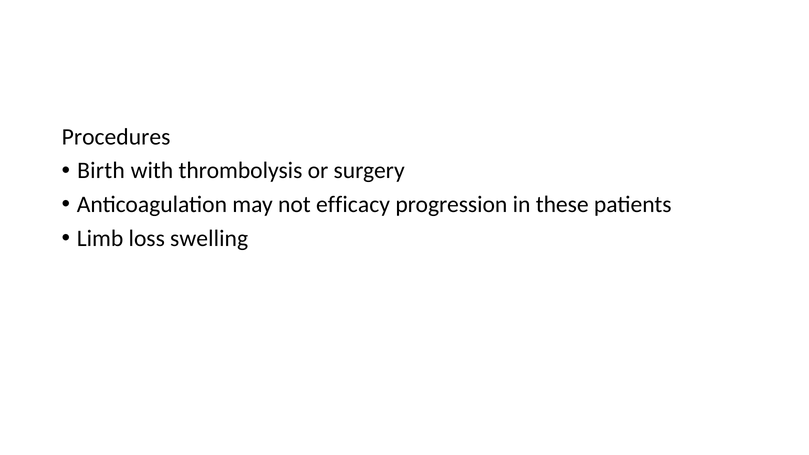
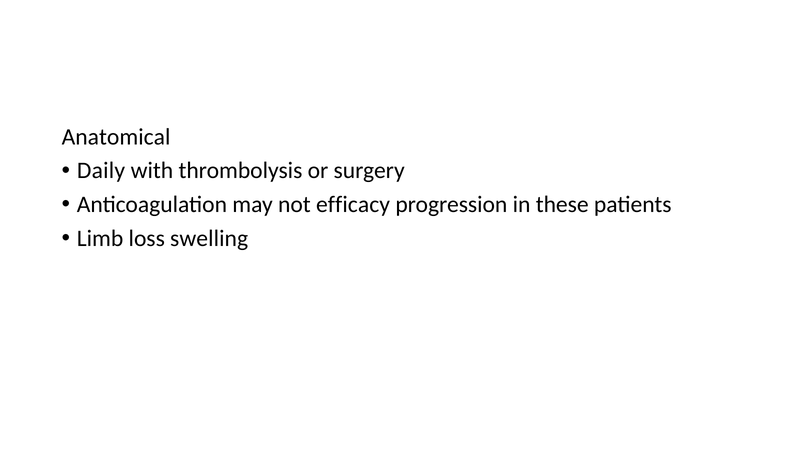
Procedures: Procedures -> Anatomical (116, 137)
Birth: Birth -> Daily (101, 171)
